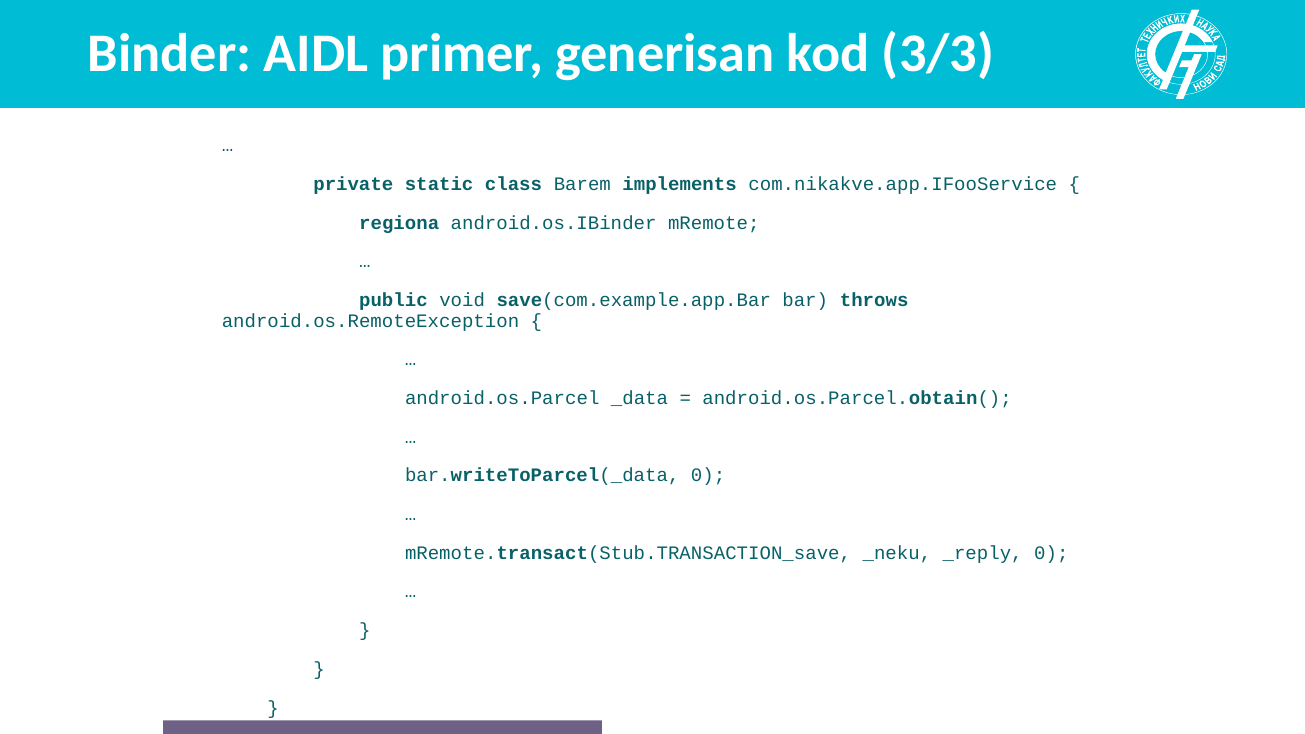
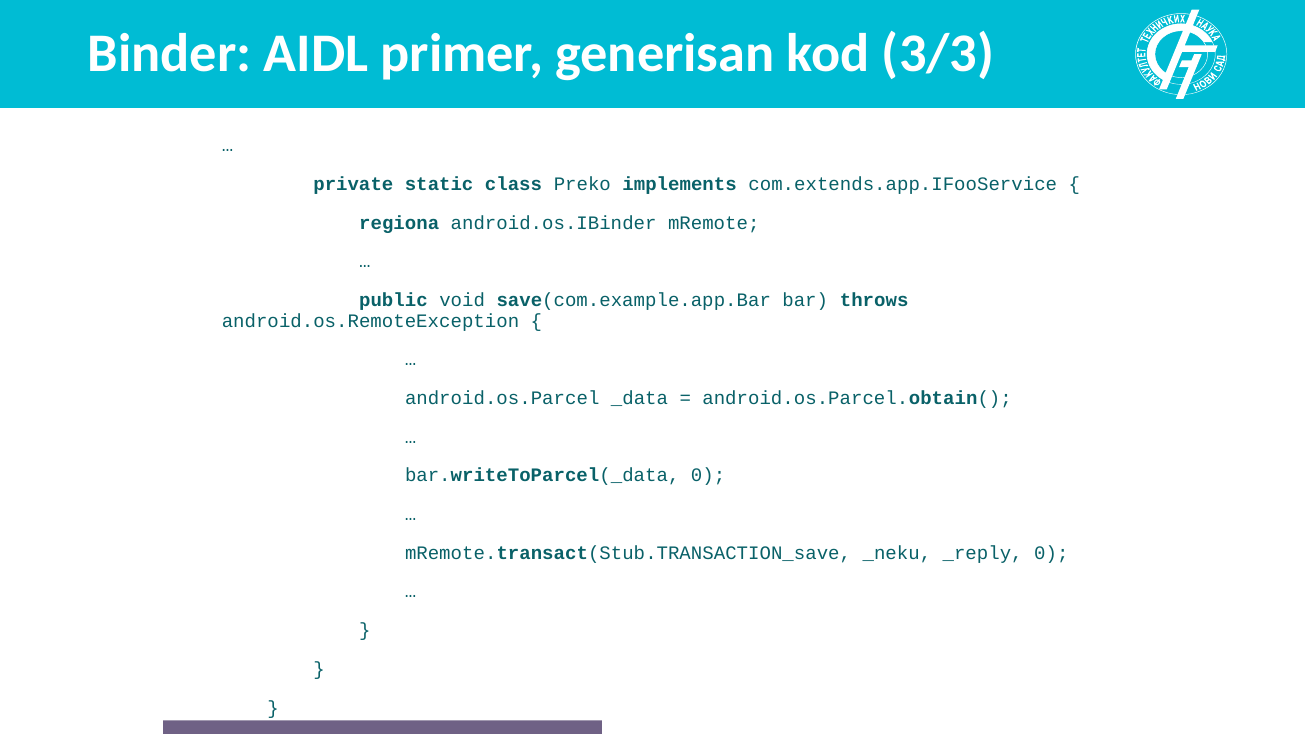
Barem: Barem -> Preko (582, 184)
com.nikakve.app.IFooService: com.nikakve.app.IFooService -> com.extends.app.IFooService (903, 184)
